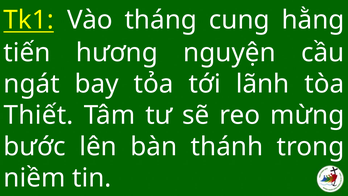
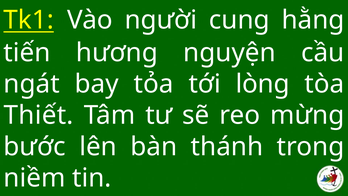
tháng: tháng -> người (161, 20)
lãnh: lãnh -> lòng (263, 84)
